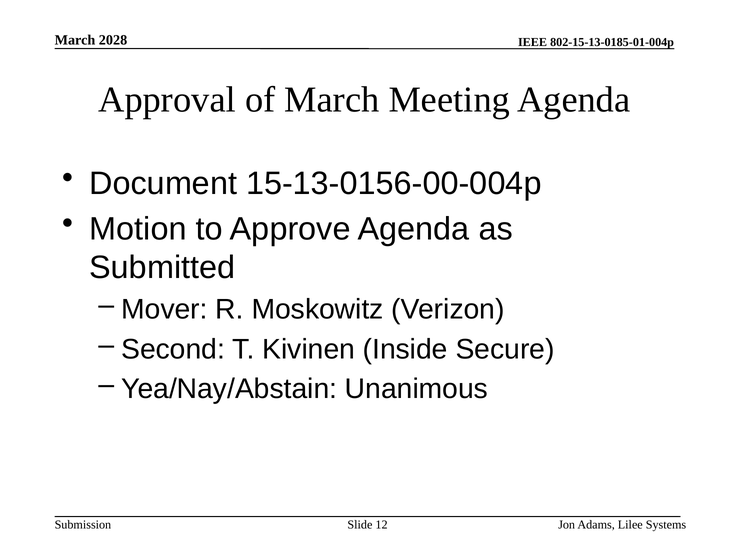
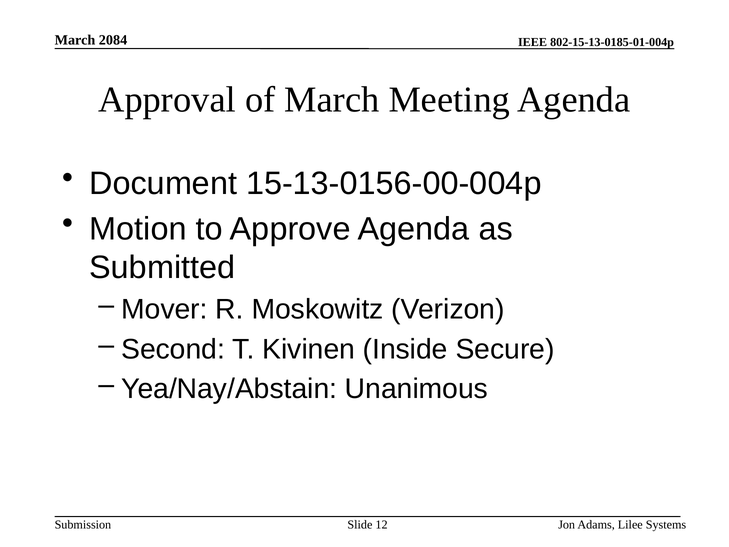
2028: 2028 -> 2084 (113, 40)
